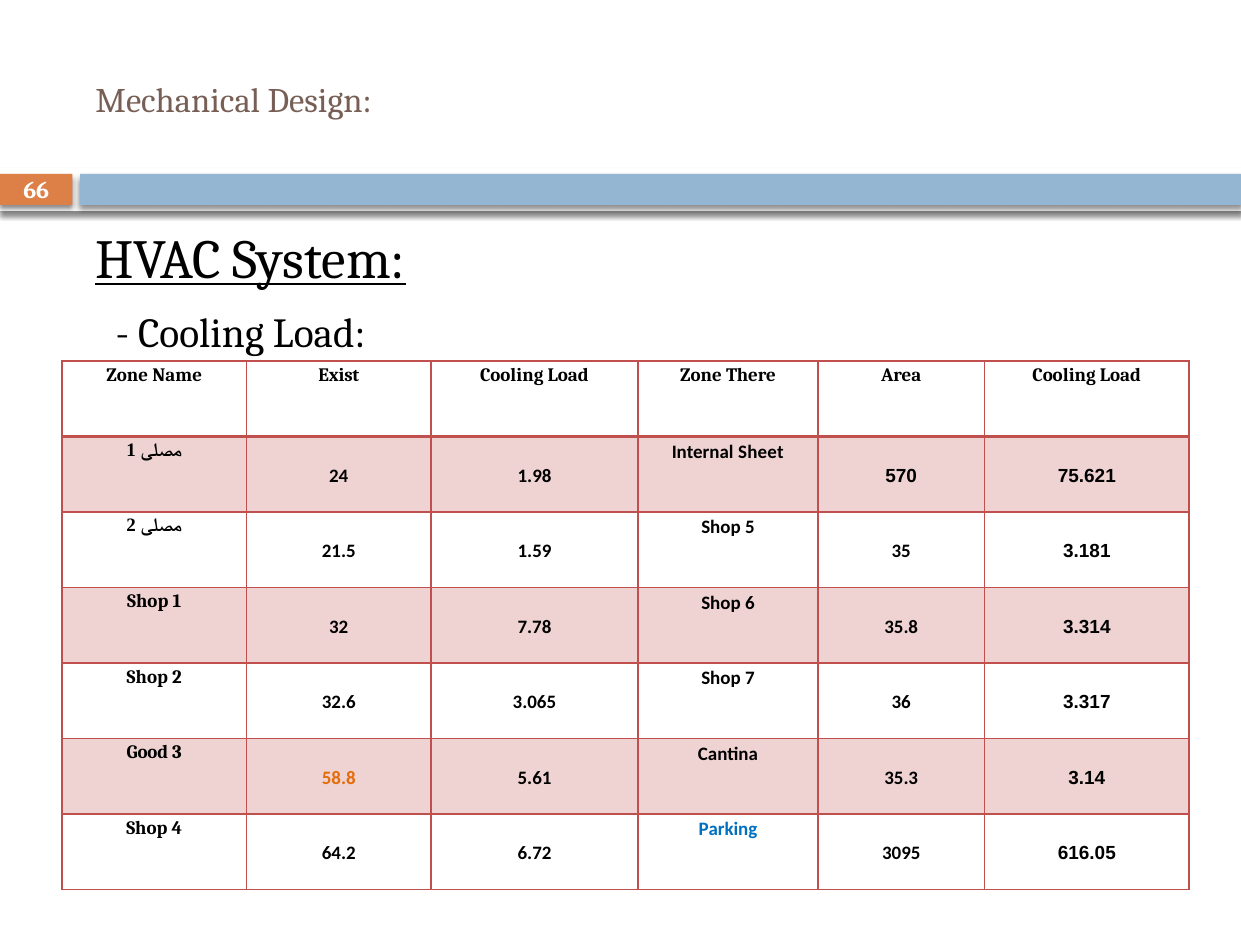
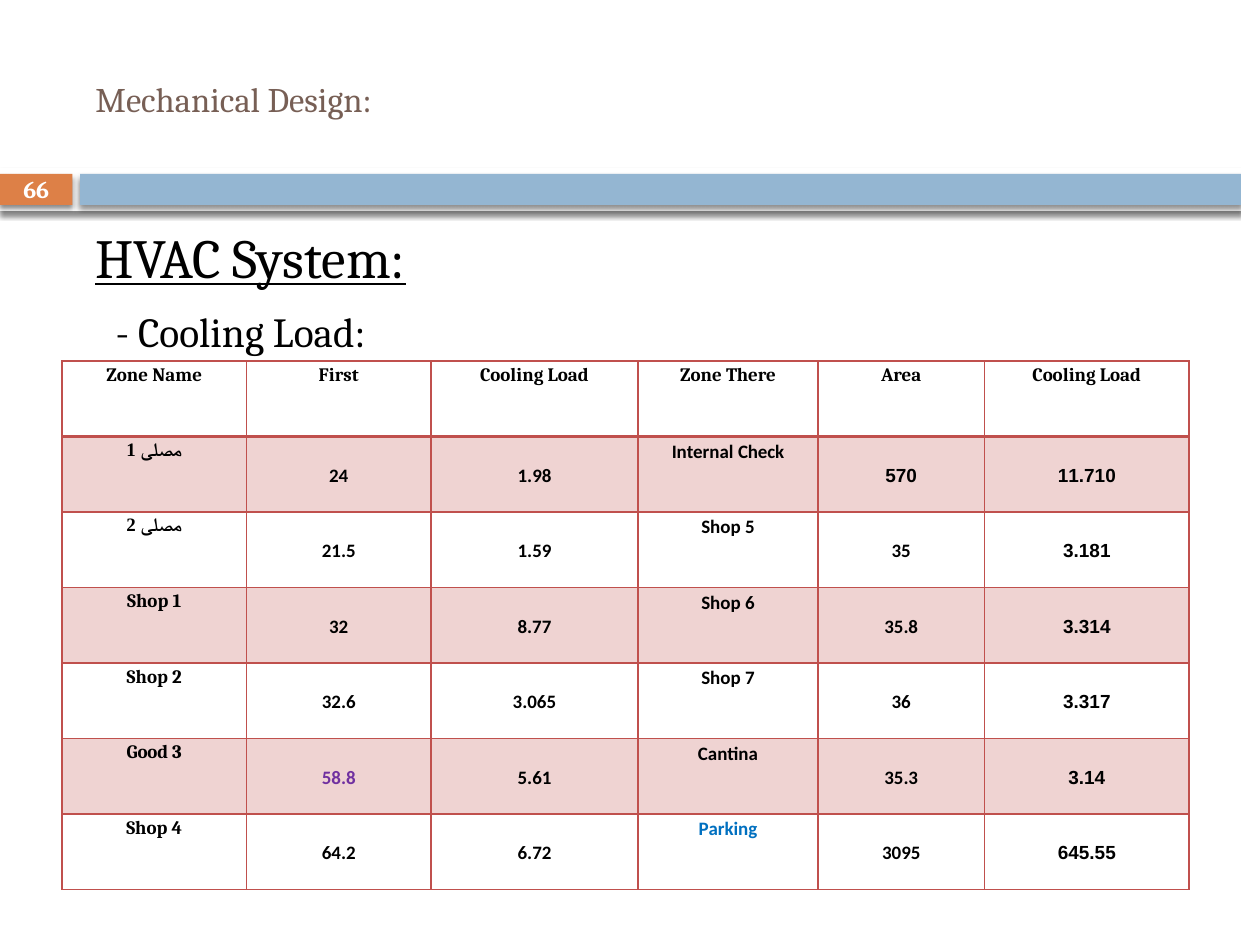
Exist: Exist -> First (339, 375)
Sheet: Sheet -> Check (761, 452)
75.621: 75.621 -> 11.710 (1087, 476)
7.78: 7.78 -> 8.77 (534, 627)
58.8 colour: orange -> purple (339, 778)
616.05: 616.05 -> 645.55 (1087, 853)
